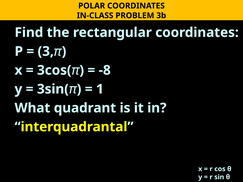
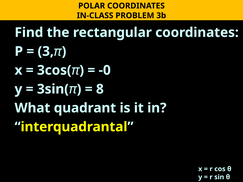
-8: -8 -> -0 (105, 70)
1: 1 -> 8 (100, 89)
